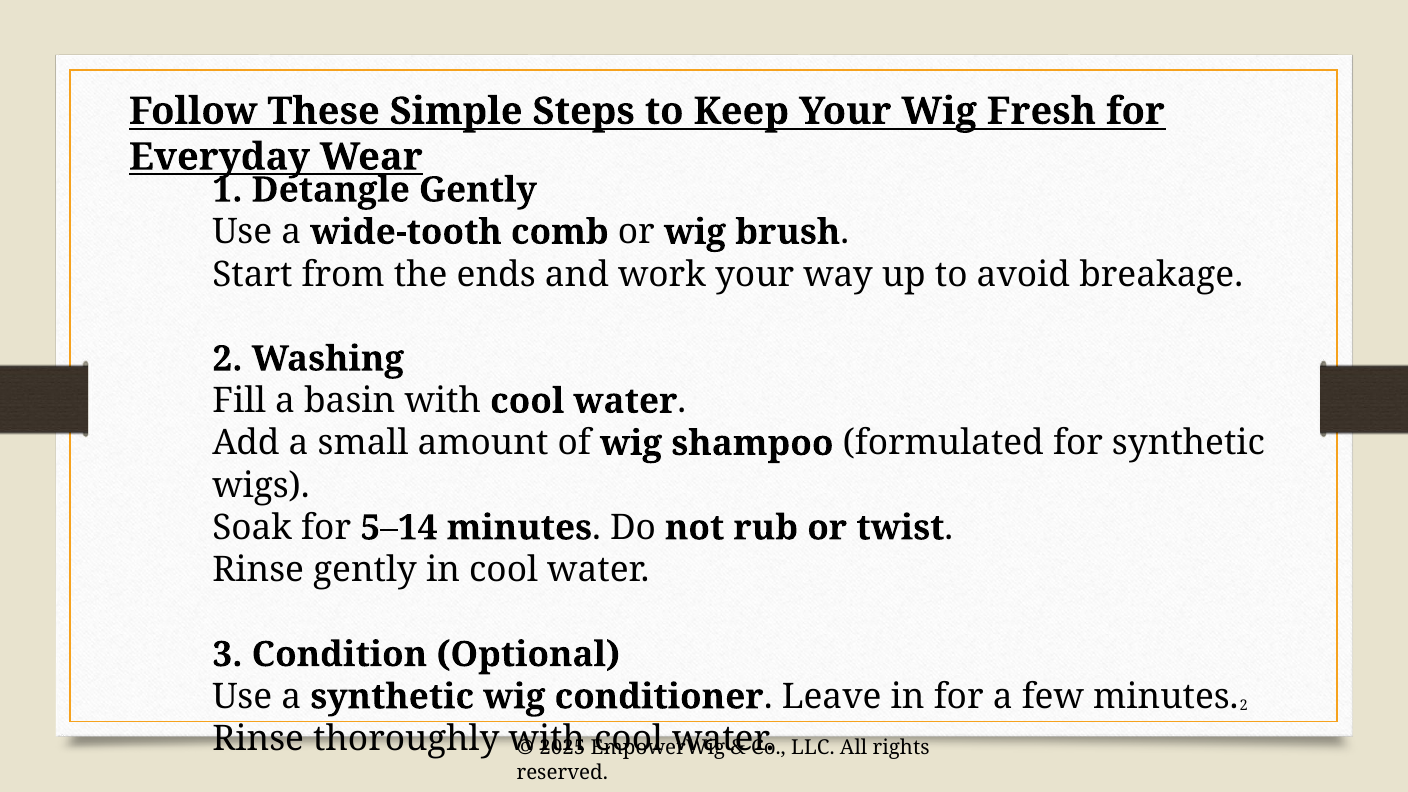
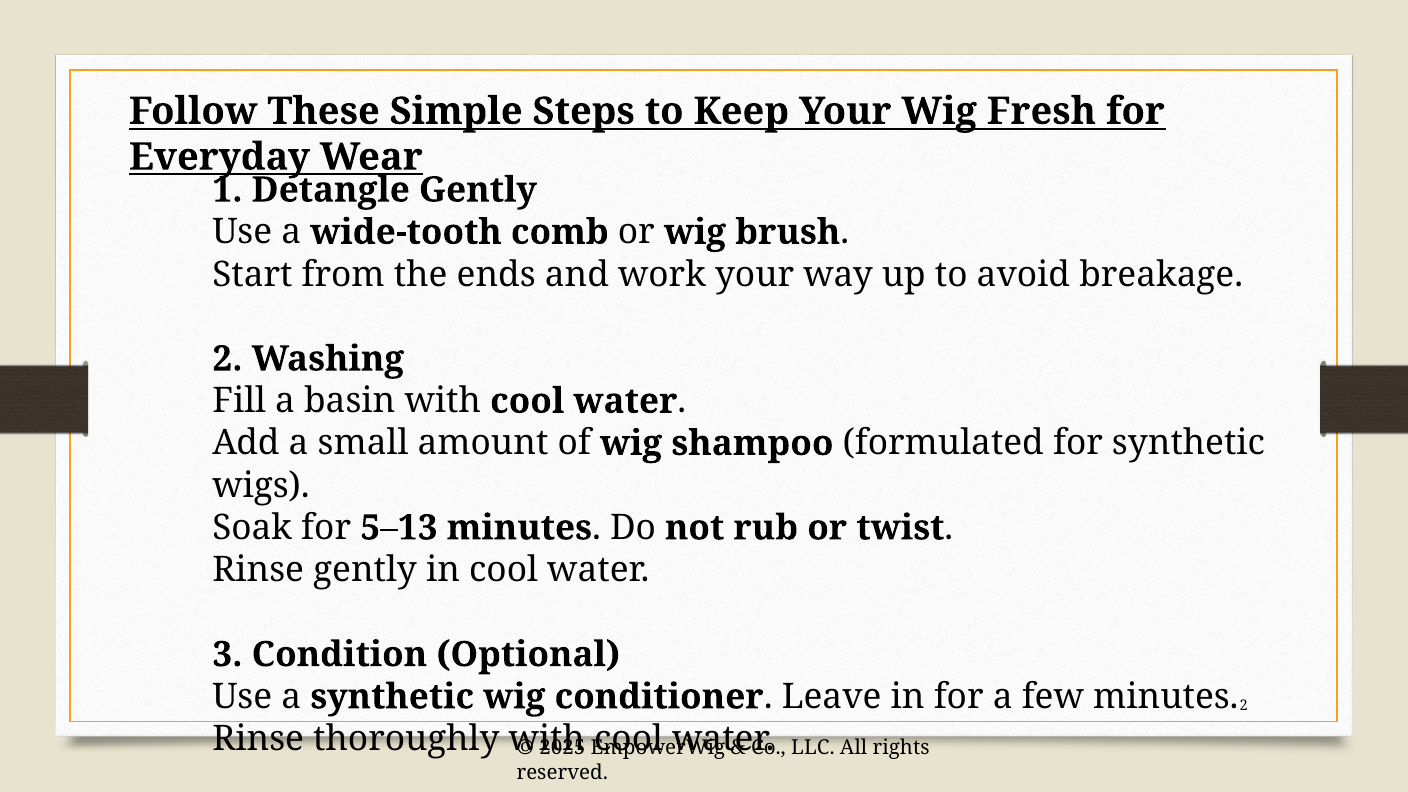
5–14: 5–14 -> 5–13 (399, 528)
